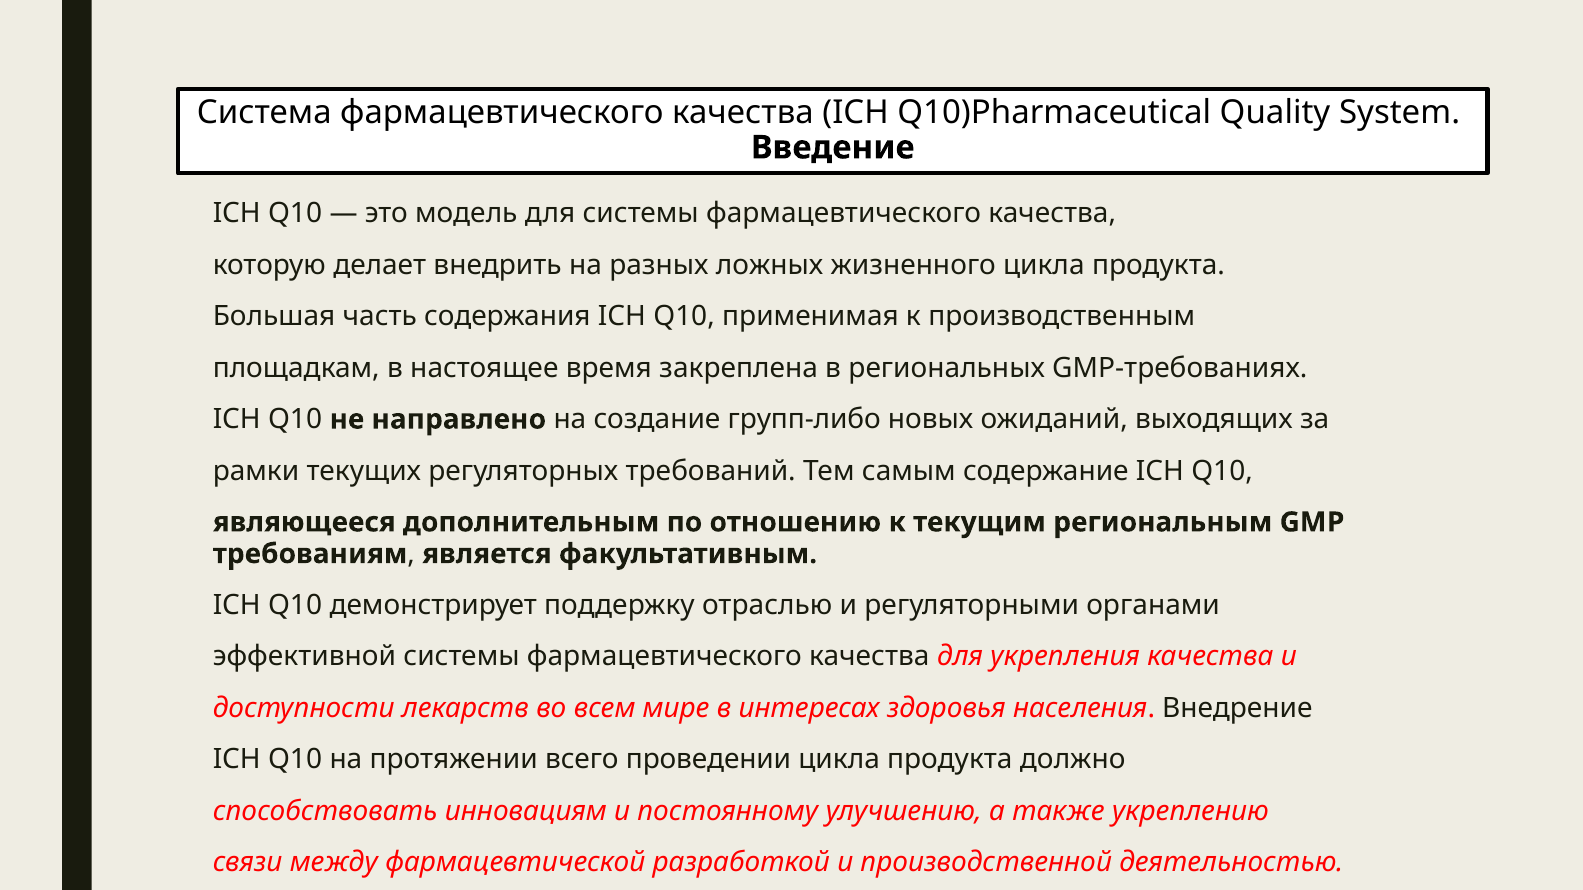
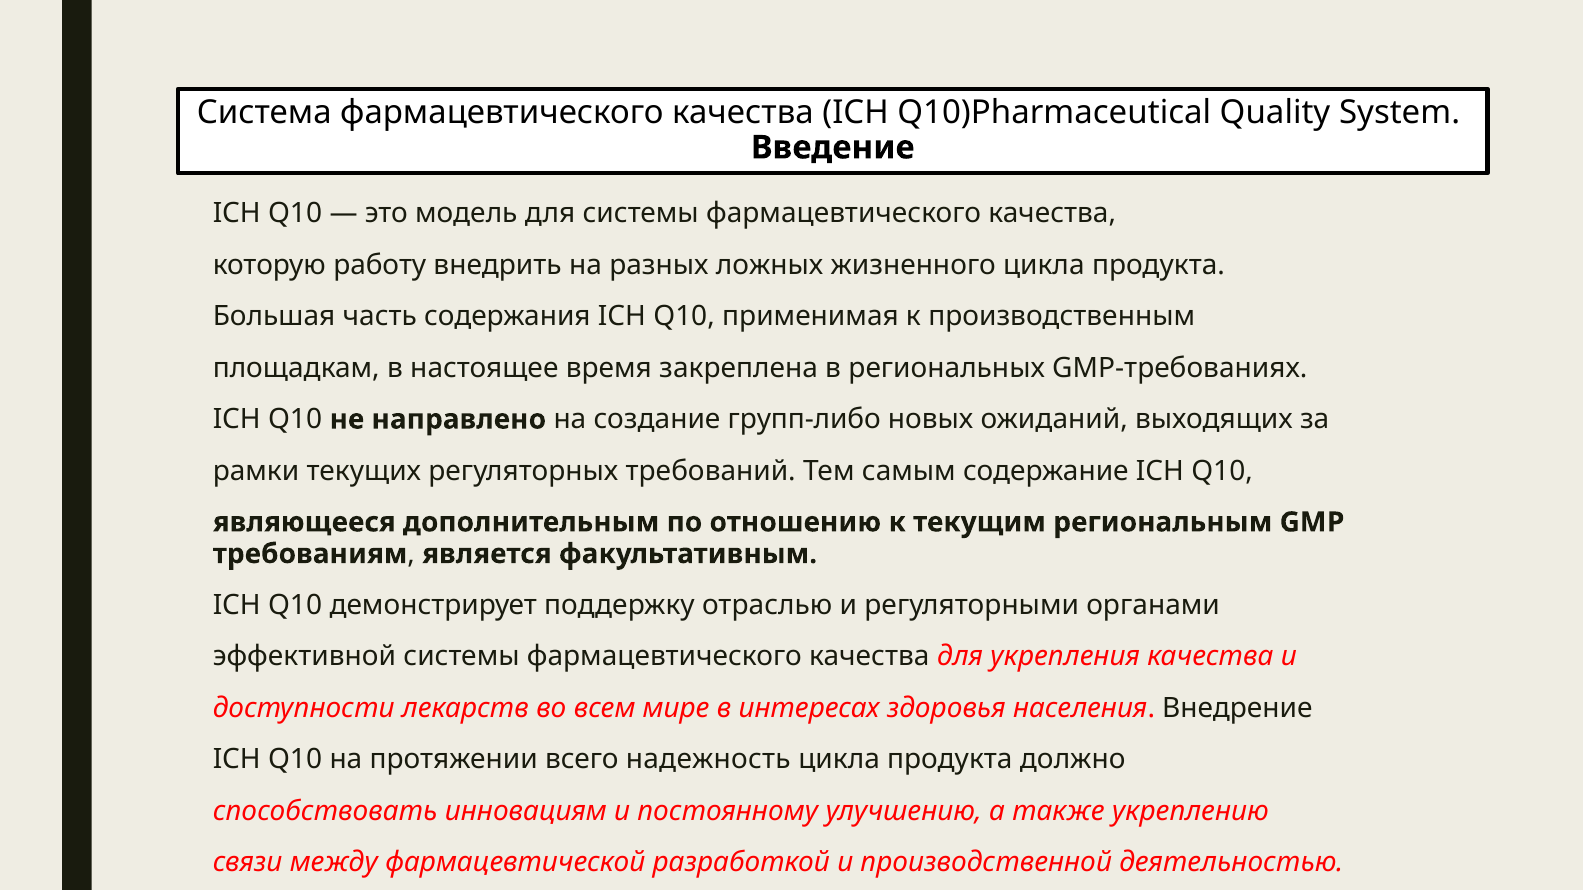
делает: делает -> работу (380, 265)
проведении: проведении -> надежность (708, 760)
